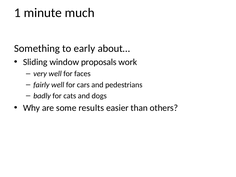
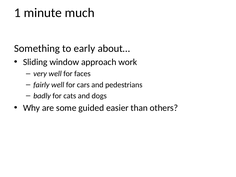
proposals: proposals -> approach (99, 62)
results: results -> guided (91, 108)
